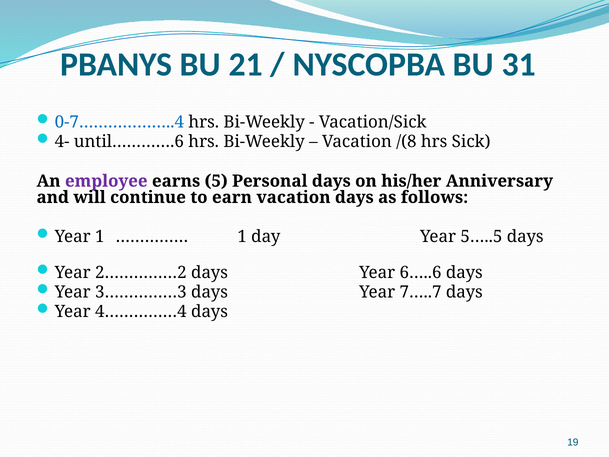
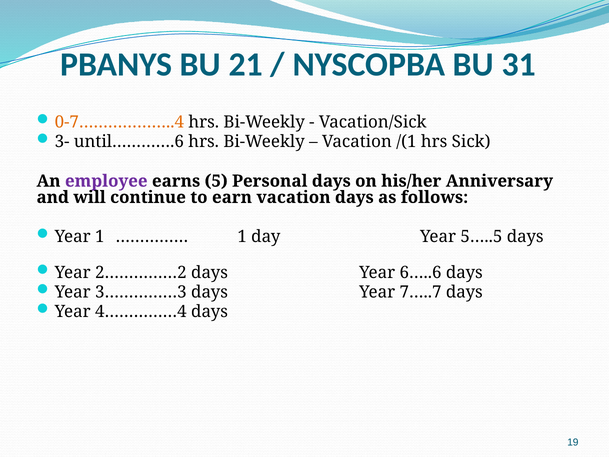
0-7………………..4 colour: blue -> orange (119, 122)
4-: 4- -> 3- (62, 142)
/(8: /(8 -> /(1 (406, 142)
